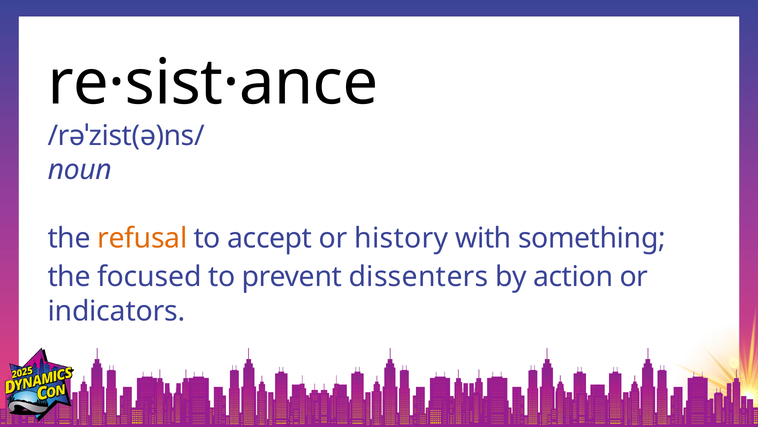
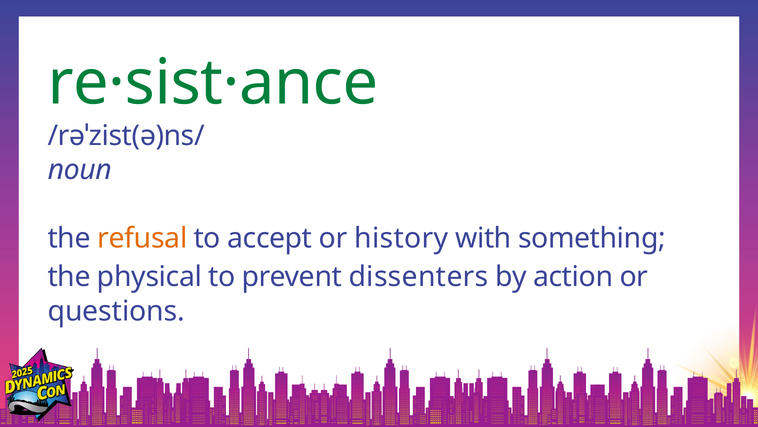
re·sist·ance colour: black -> green (213, 83)
focused: focused -> physical (150, 277)
indicators: indicators -> questions (116, 311)
